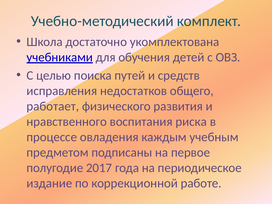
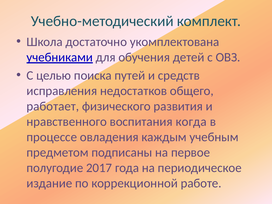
риска: риска -> когда (191, 122)
